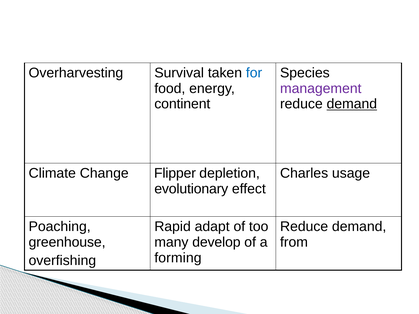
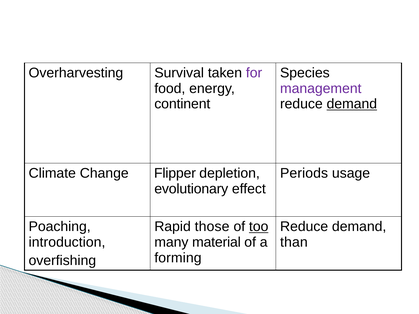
for colour: blue -> purple (254, 73)
Charles: Charles -> Periods (304, 173)
adapt: adapt -> those (212, 227)
too underline: none -> present (259, 227)
greenhouse: greenhouse -> introduction (67, 242)
develop: develop -> material (216, 242)
from: from -> than (294, 242)
